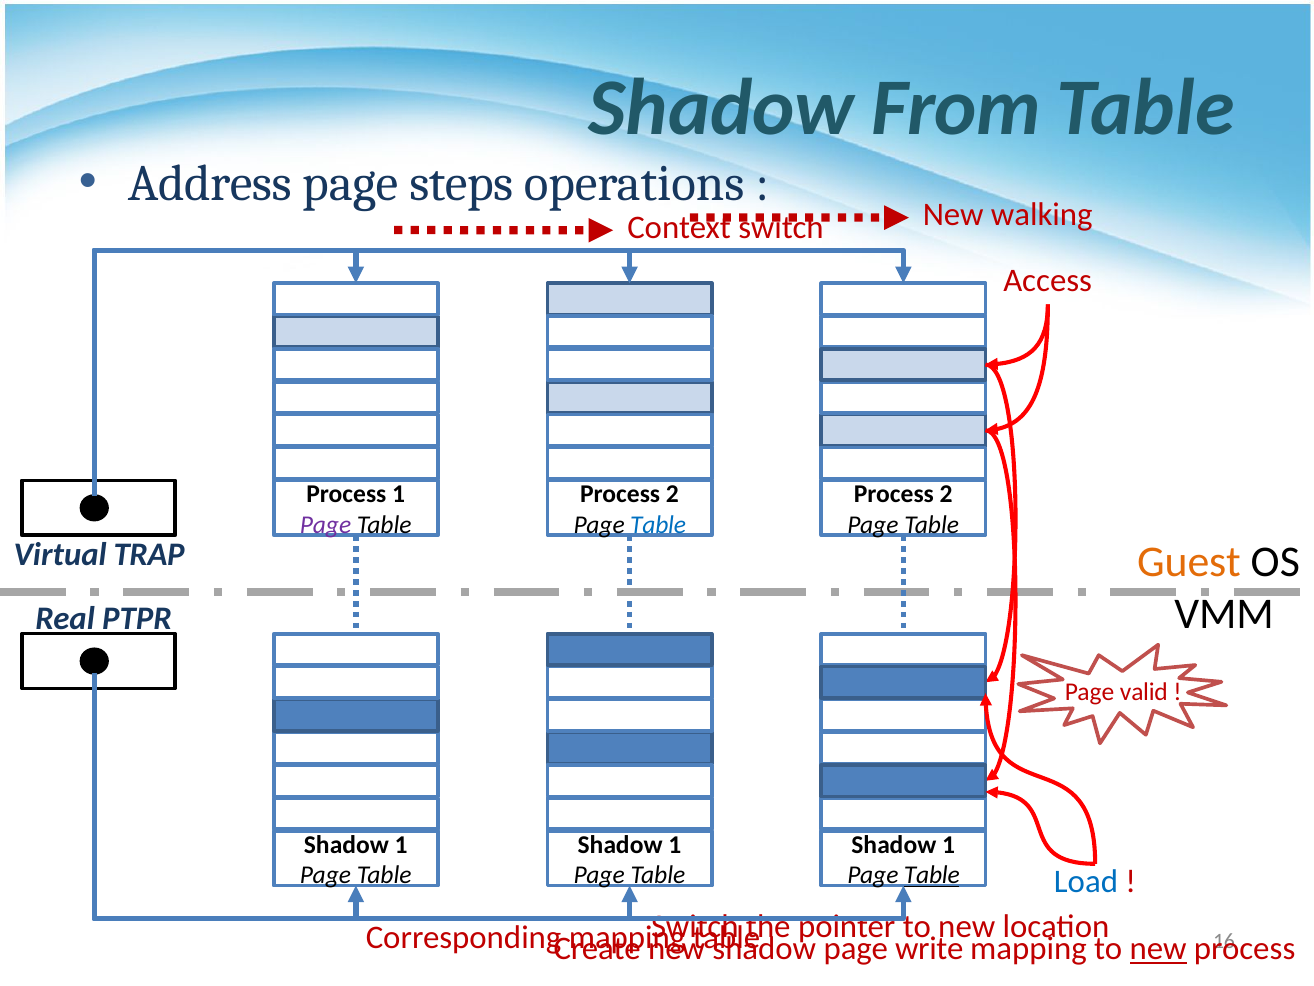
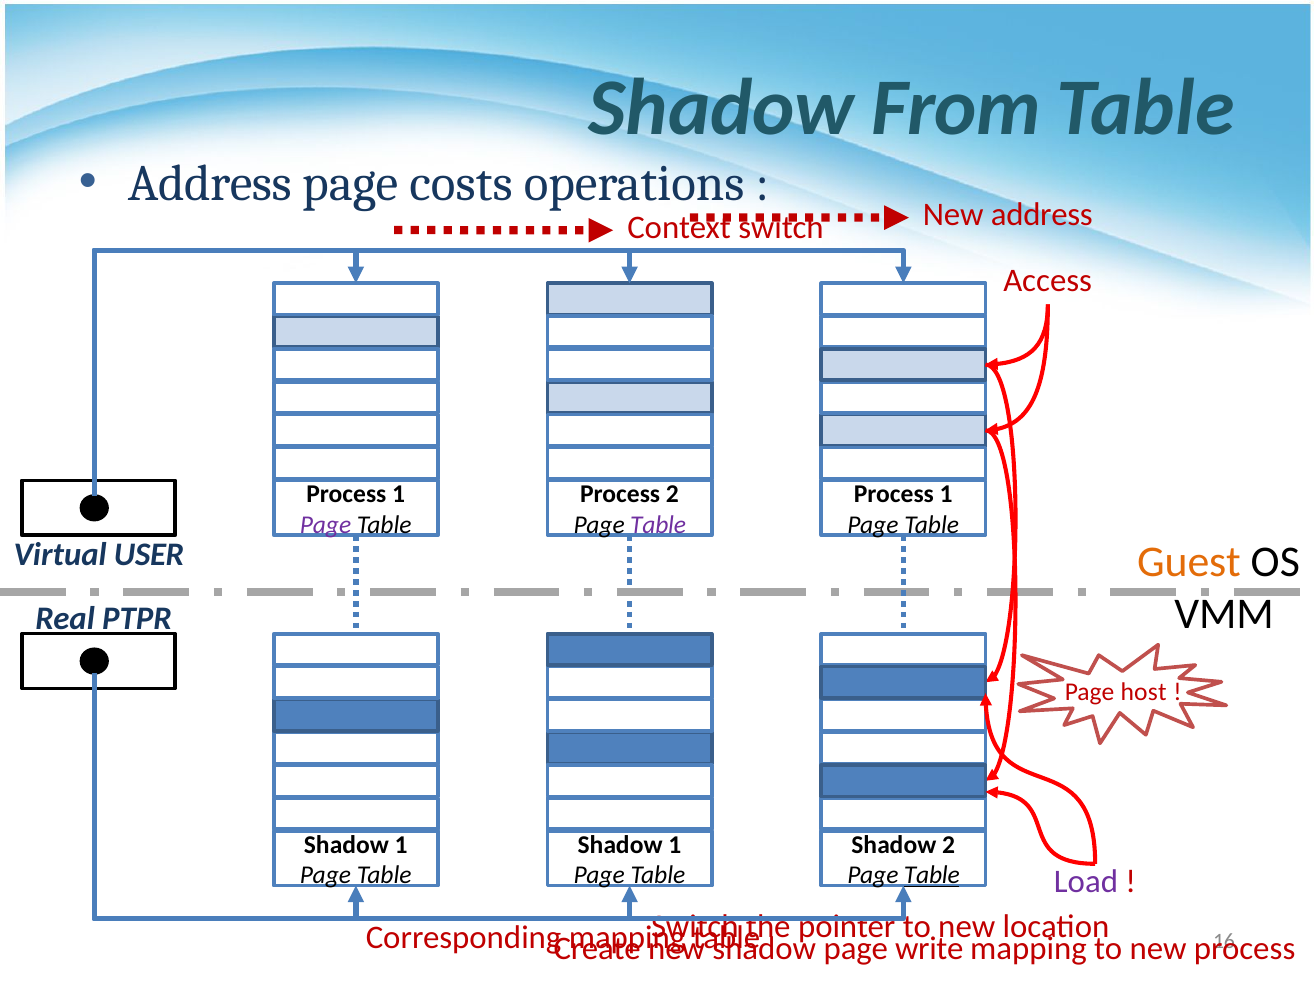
steps: steps -> costs (461, 183)
New walking: walking -> address (1042, 215)
2: 2 -> 1 (946, 494)
Table colour: blue -> purple (658, 525)
TRAP: TRAP -> USER (149, 554)
valid: valid -> host (1144, 692)
1: 1 -> 2 (949, 844)
Load colour: blue -> purple (1086, 881)
new underline: present -> none (1158, 948)
